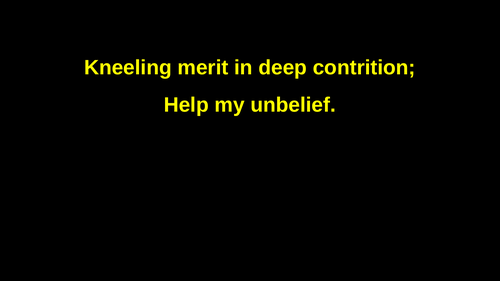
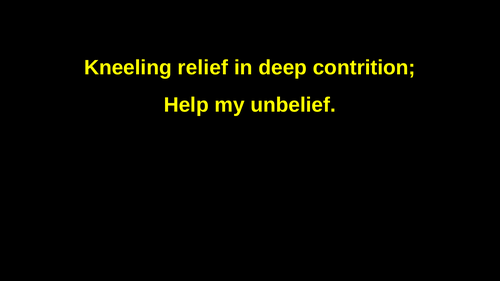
merit: merit -> relief (203, 68)
